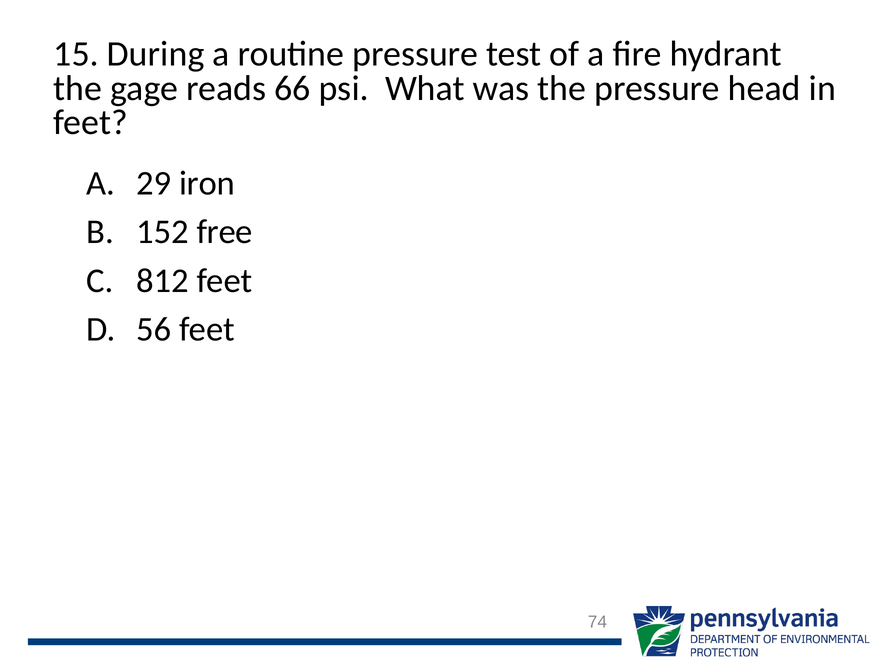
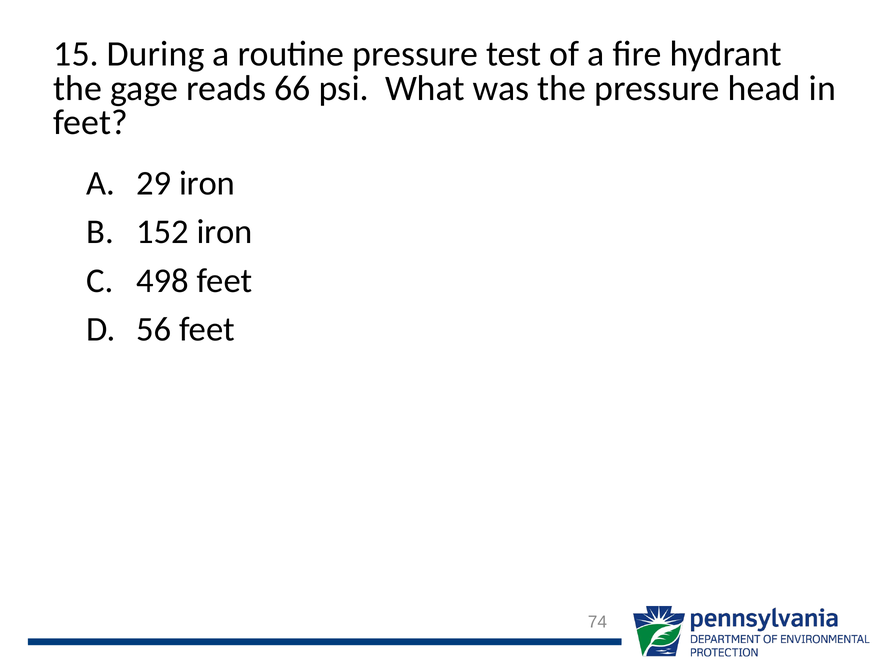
152 free: free -> iron (225, 232)
812: 812 -> 498 (163, 281)
